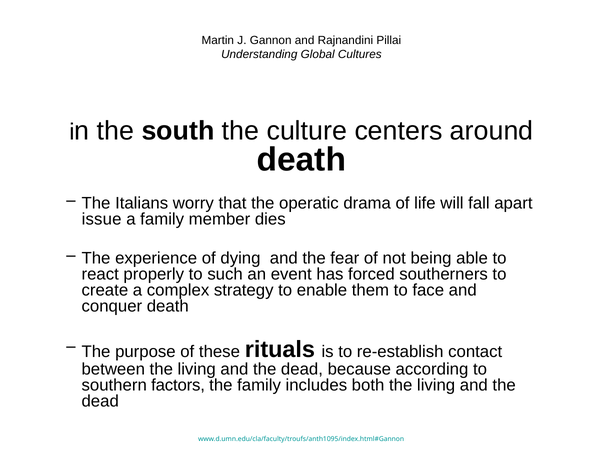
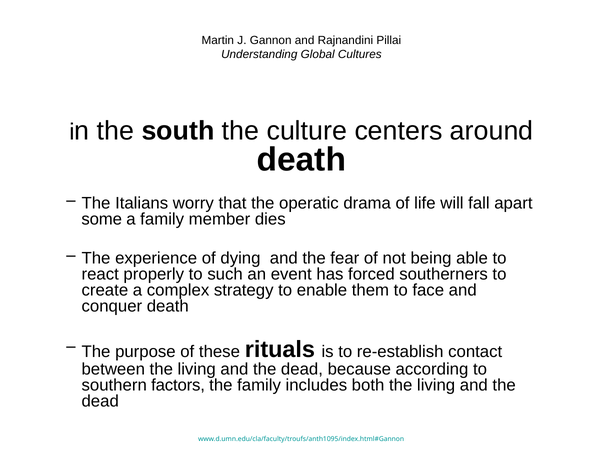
issue: issue -> some (102, 219)
